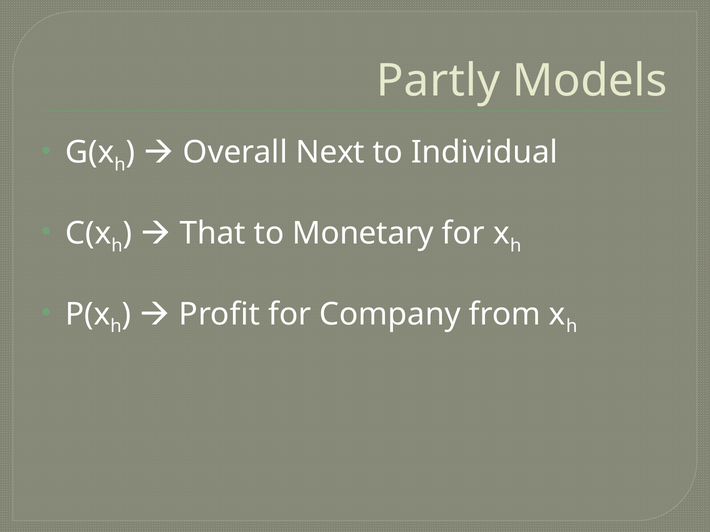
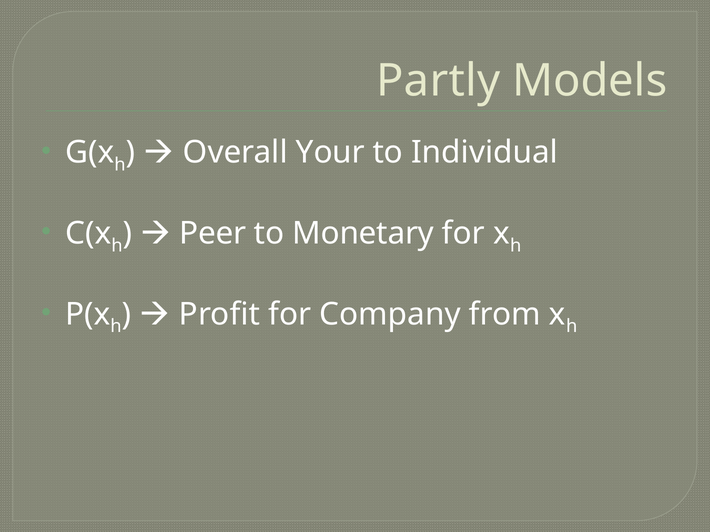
Next: Next -> Your (330, 152)
That: That -> Peer (213, 233)
